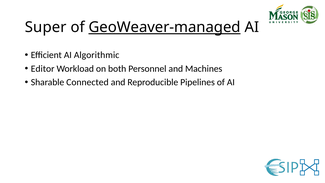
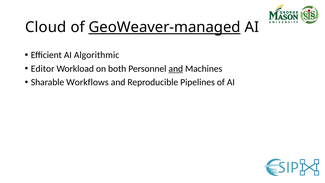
Super: Super -> Cloud (46, 27)
and underline: none -> present (176, 69)
Connected: Connected -> Workflows (87, 82)
